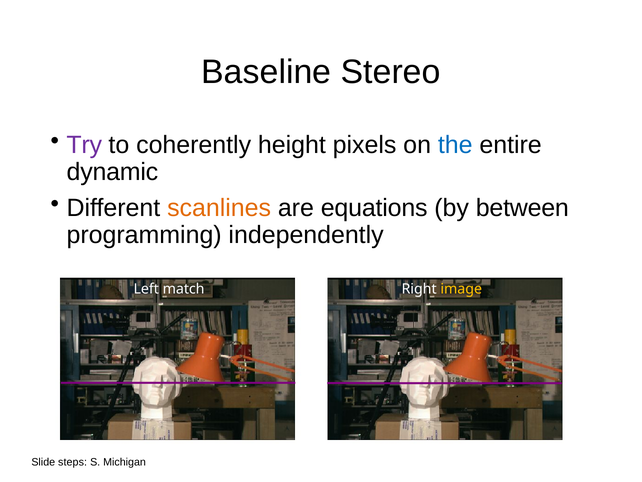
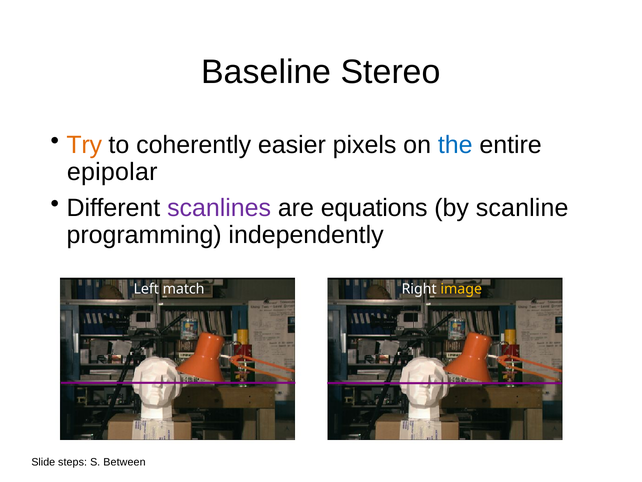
Try colour: purple -> orange (84, 145)
height: height -> easier (292, 145)
dynamic: dynamic -> epipolar (112, 172)
scanlines colour: orange -> purple (219, 208)
between: between -> scanline (522, 208)
Michigan: Michigan -> Between (124, 462)
